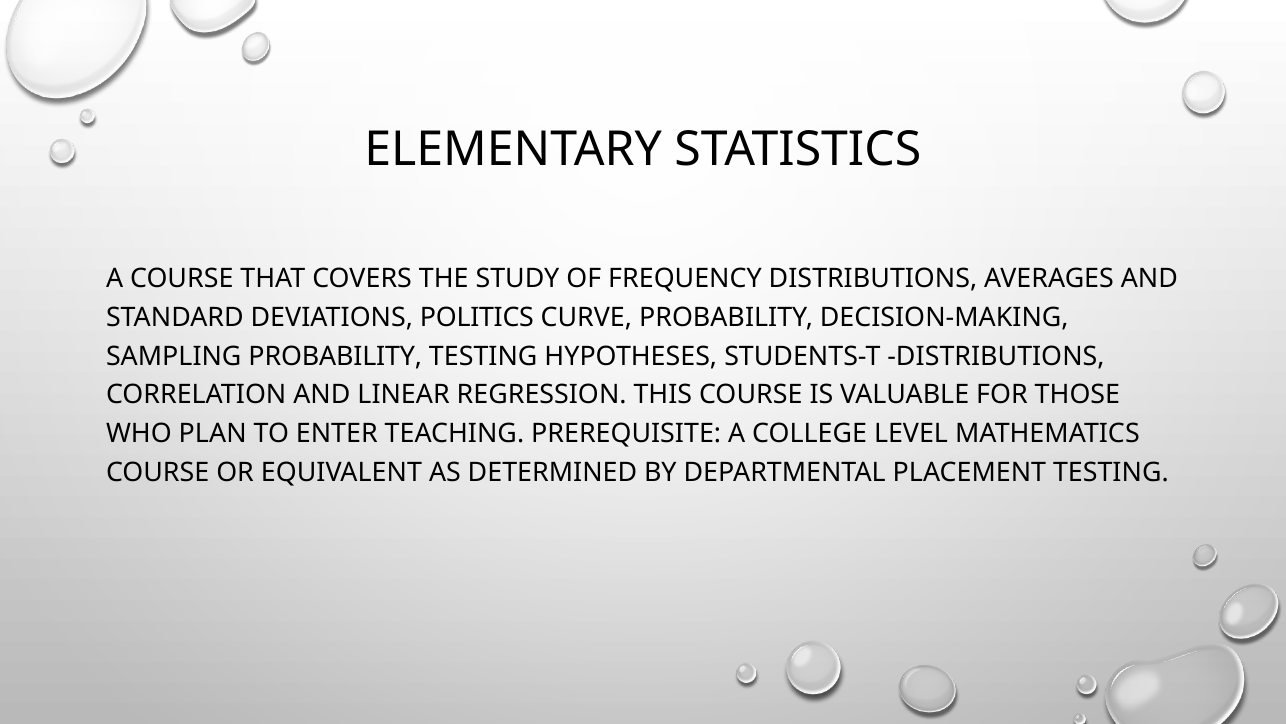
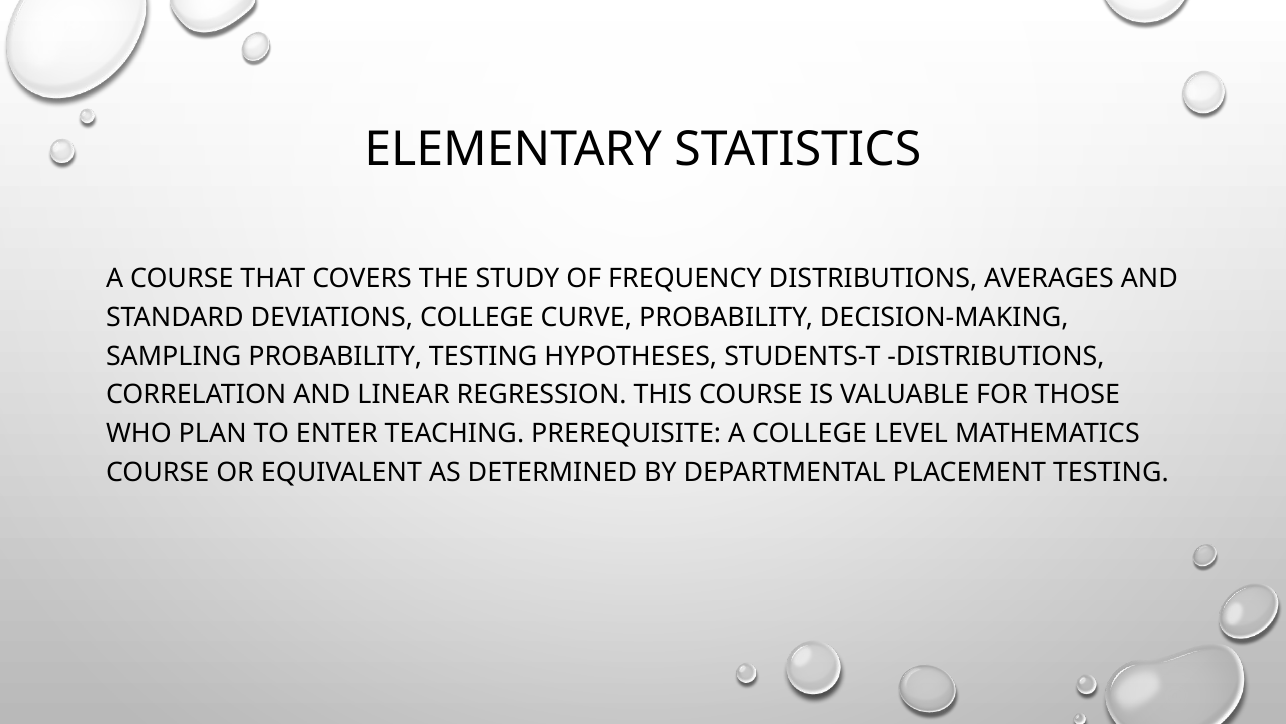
DEVIATIONS POLITICS: POLITICS -> COLLEGE (477, 317)
